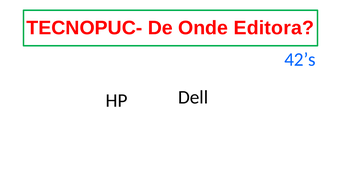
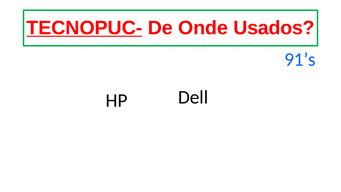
TECNOPUC- underline: none -> present (84, 28)
Editora: Editora -> Usados (274, 28)
42’s: 42’s -> 91’s (300, 59)
